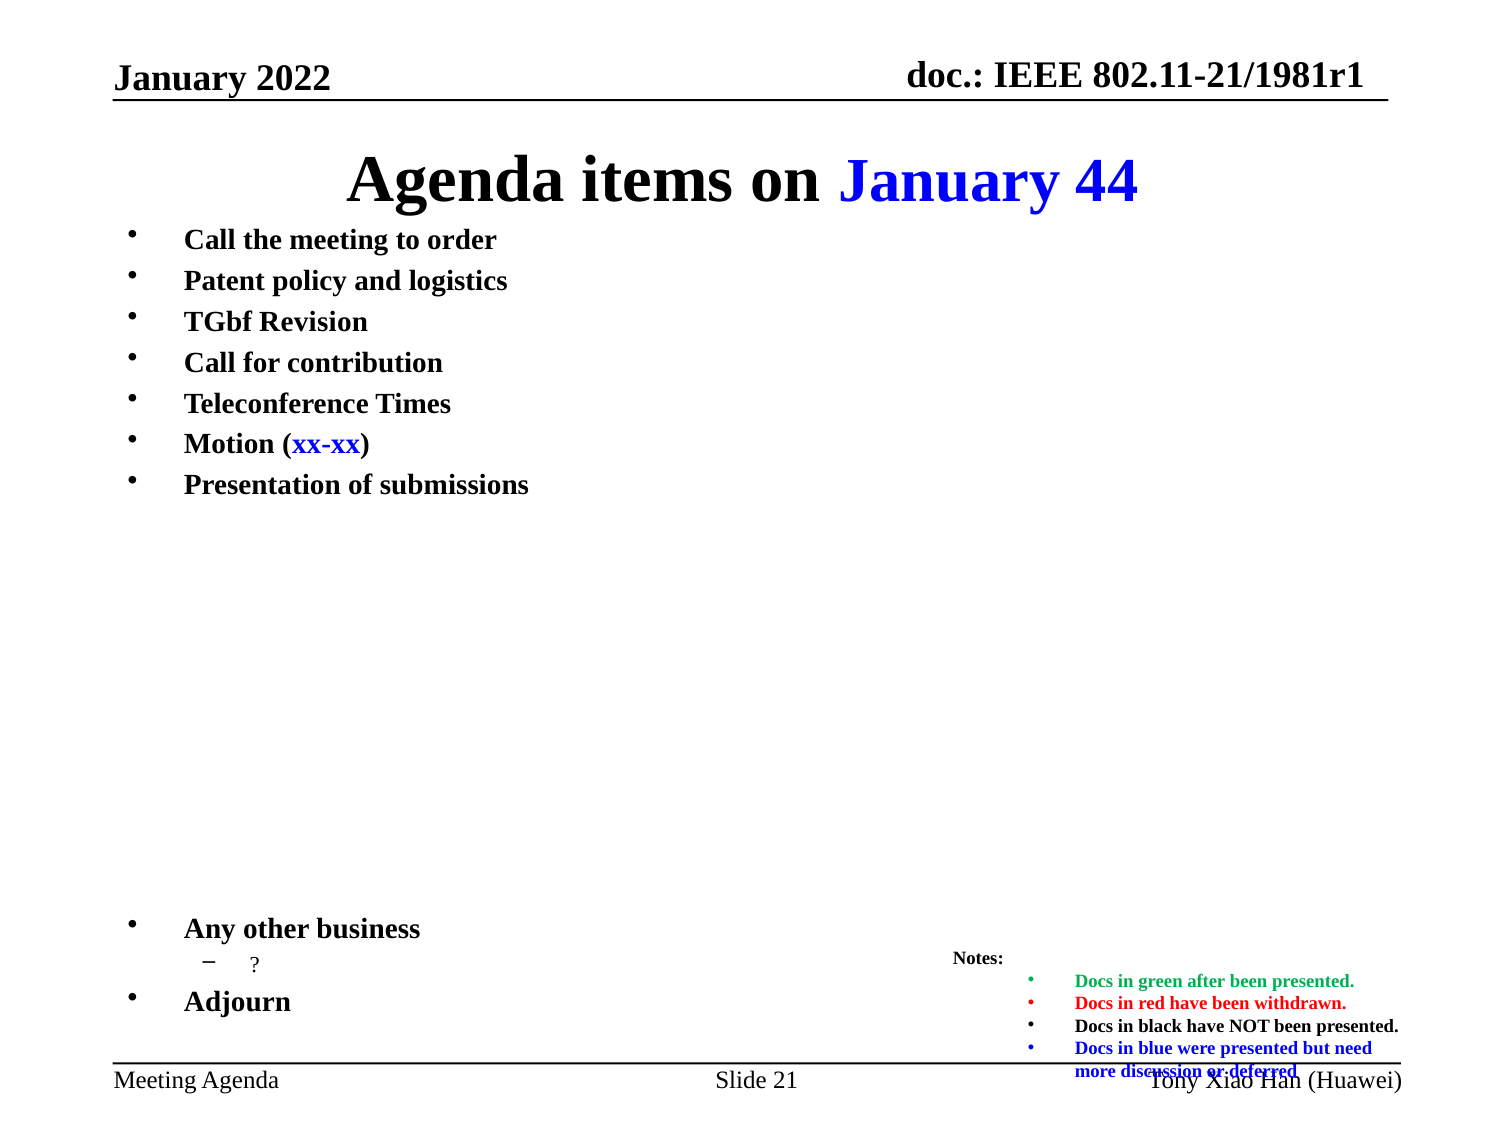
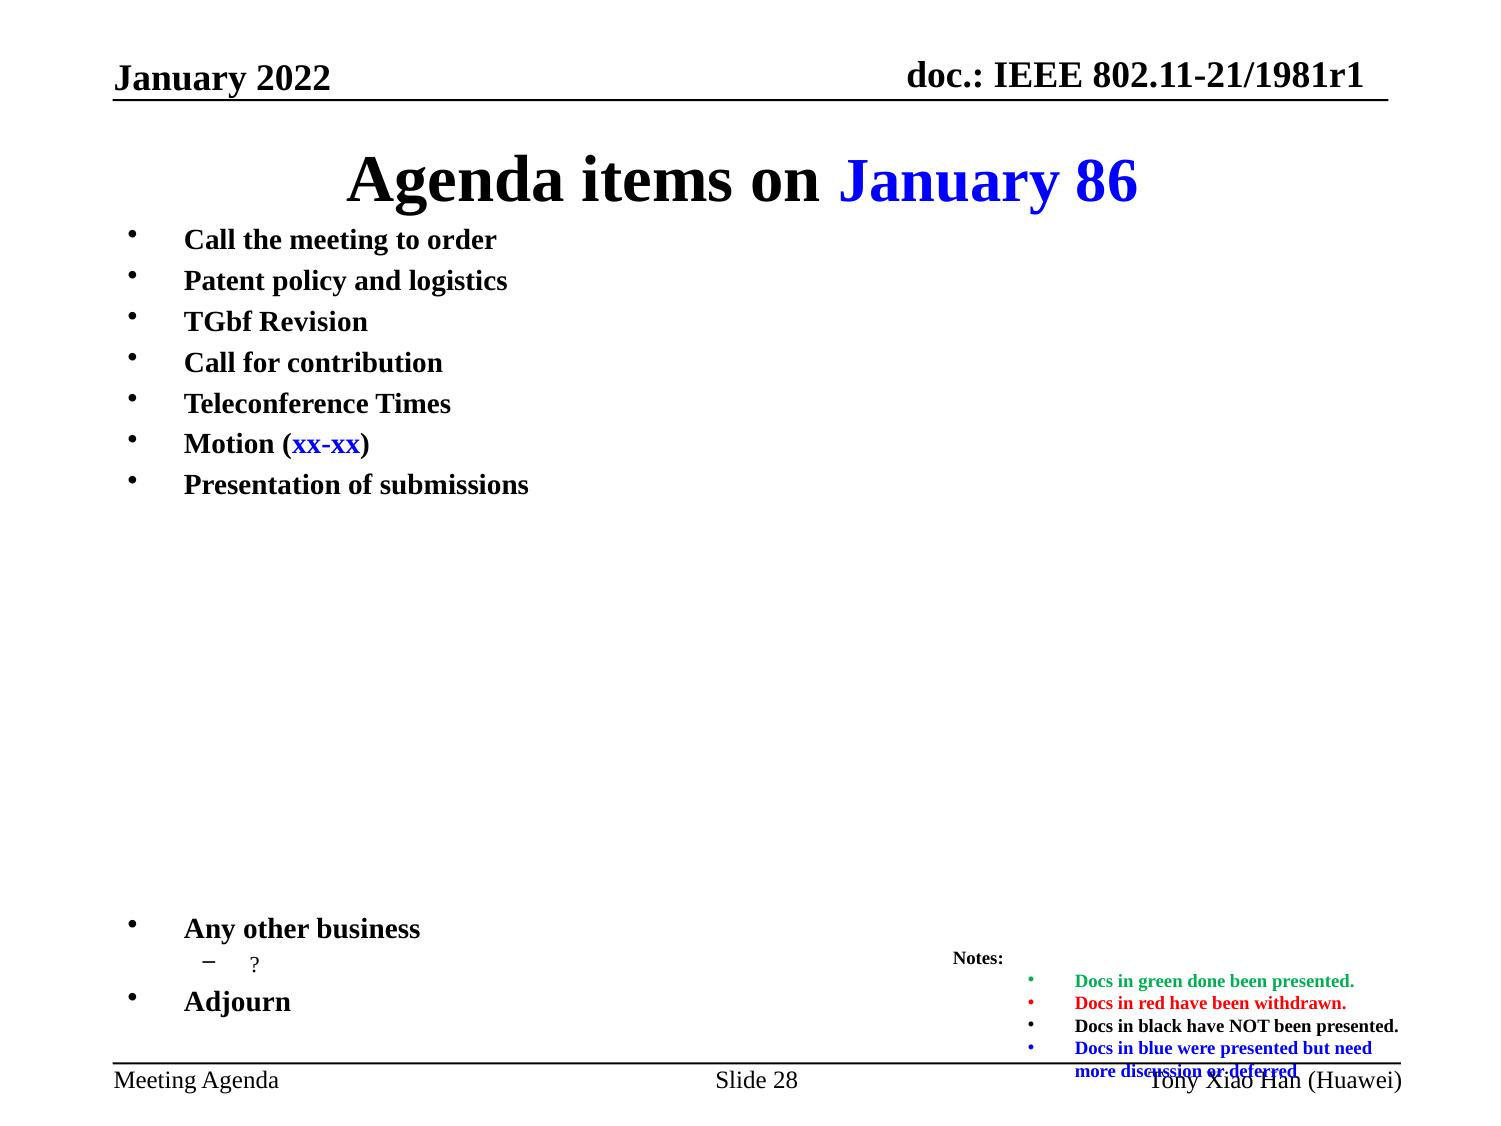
44: 44 -> 86 (1107, 181)
after: after -> done (1206, 981)
21: 21 -> 28 (786, 1080)
